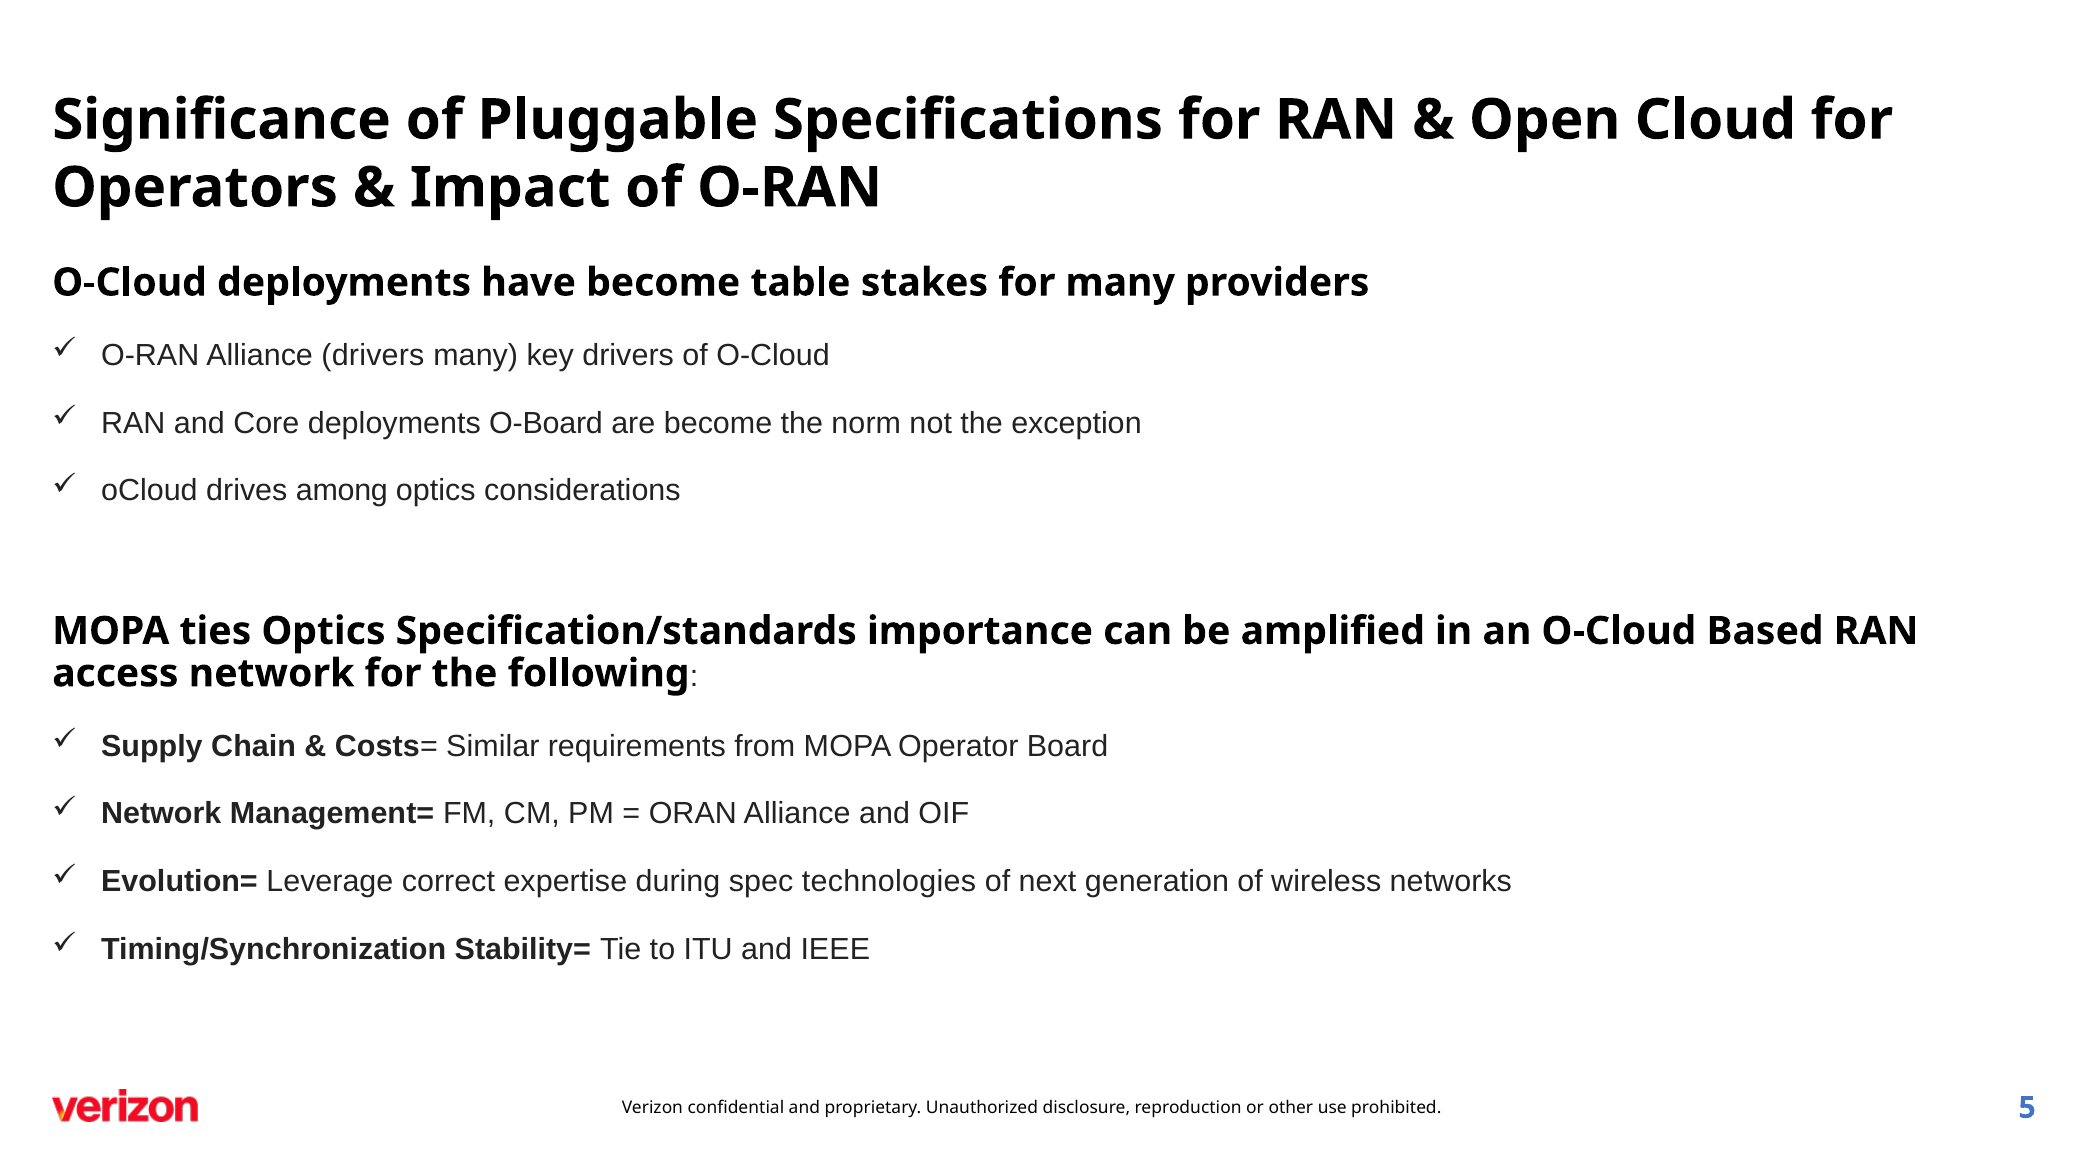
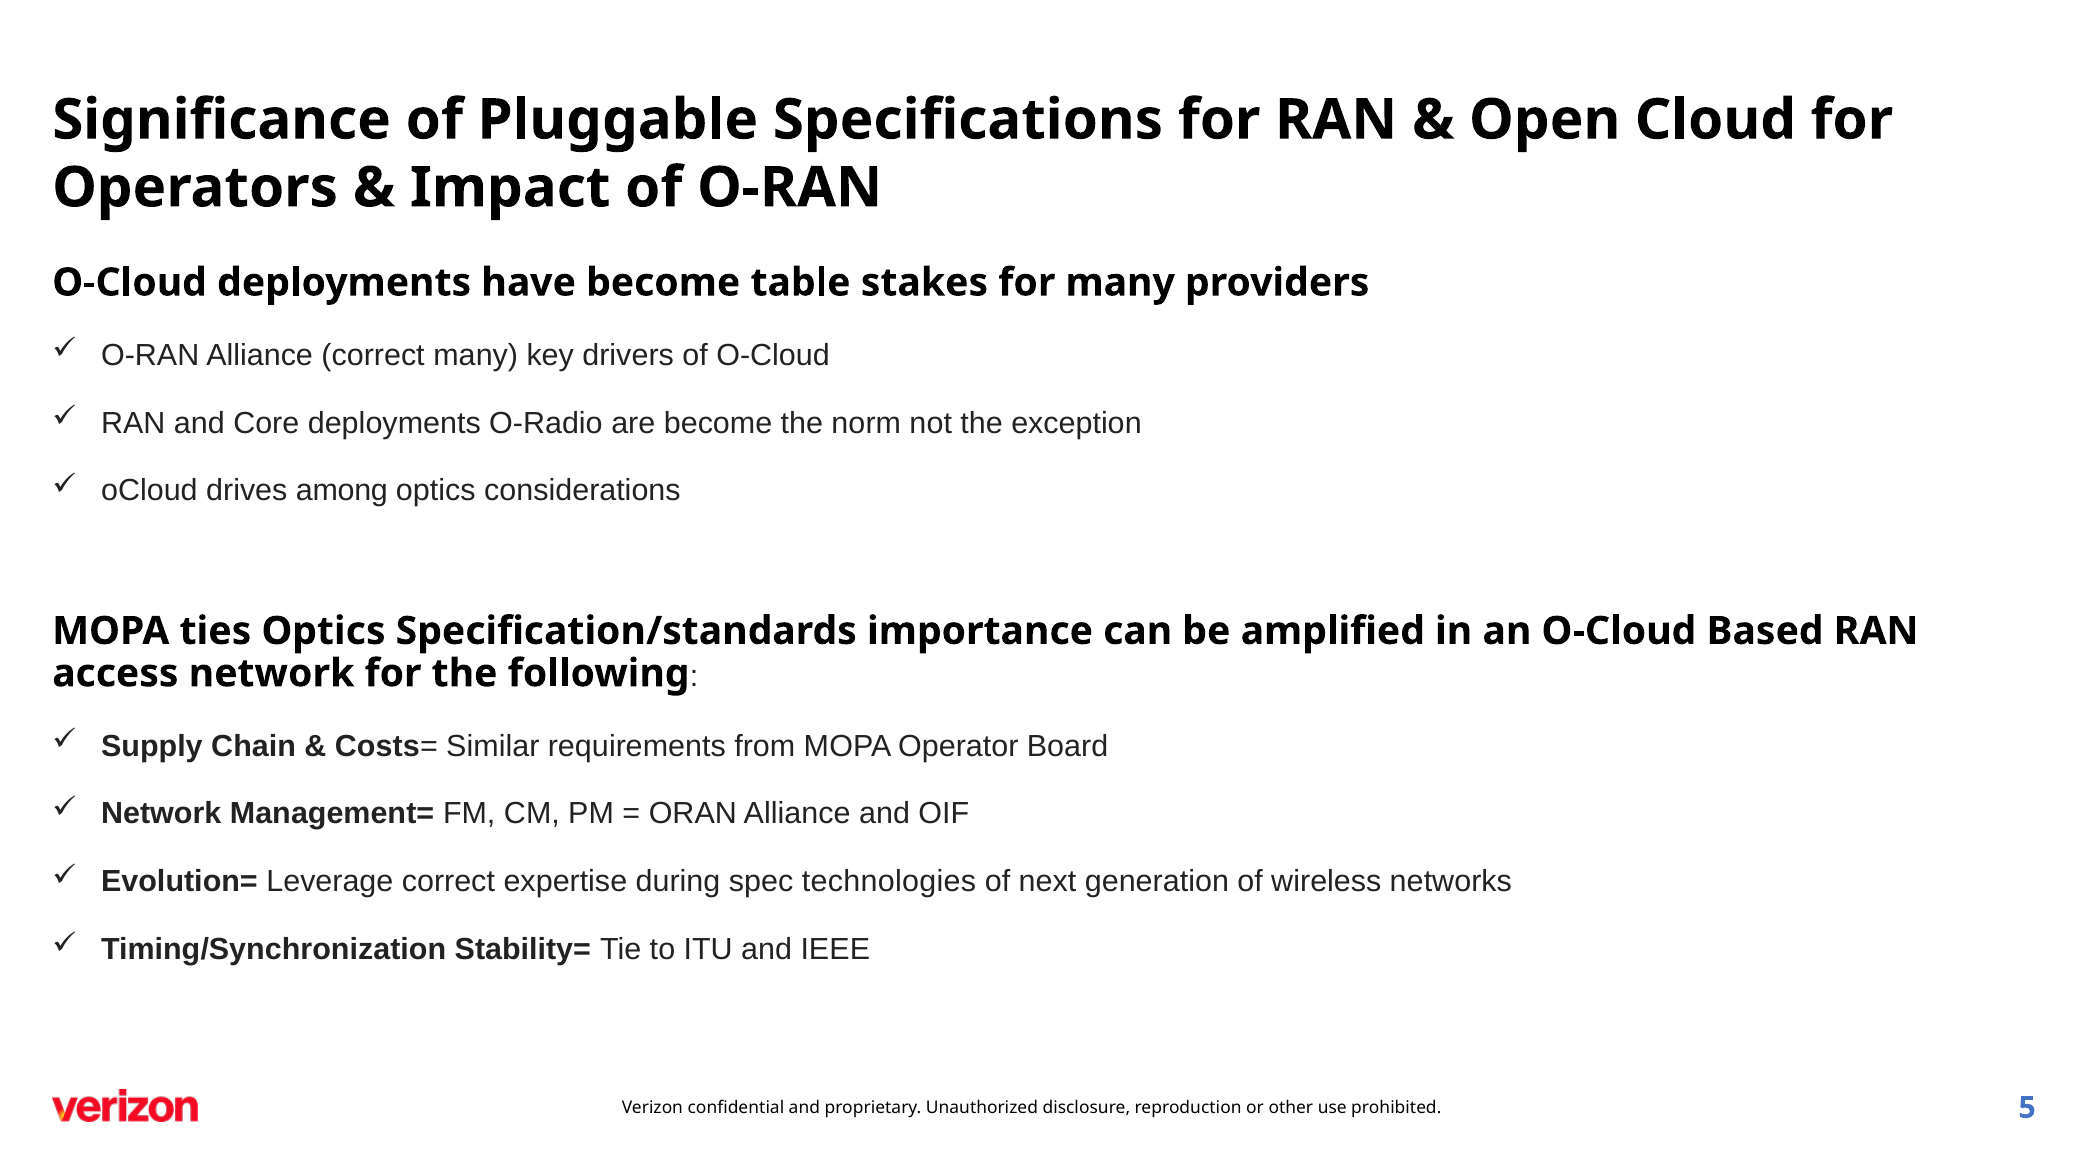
Alliance drivers: drivers -> correct (373, 355)
O-Board: O-Board -> O-Radio (546, 423)
